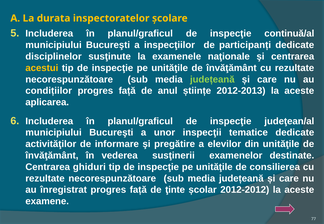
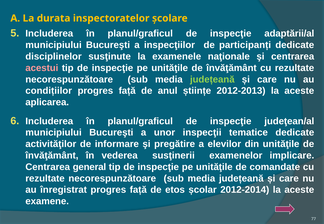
continuă/al: continuă/al -> adaptării/al (289, 34)
acestui colour: yellow -> pink (42, 68)
destinate: destinate -> implicare (292, 156)
ghiduri: ghiduri -> general (89, 167)
consilierea: consilierea -> comandate (275, 167)
ţinte: ţinte -> etos (175, 190)
2012-2012: 2012-2012 -> 2012-2014 (245, 190)
